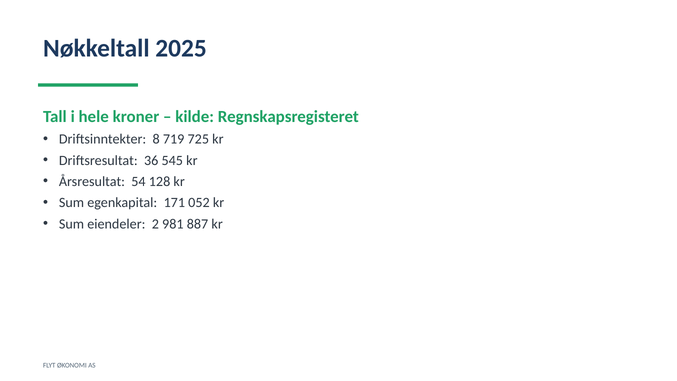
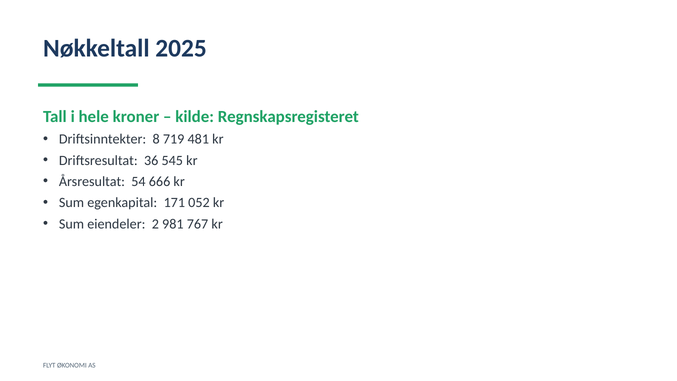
725: 725 -> 481 (198, 139)
128: 128 -> 666 (160, 182)
887: 887 -> 767 (198, 224)
